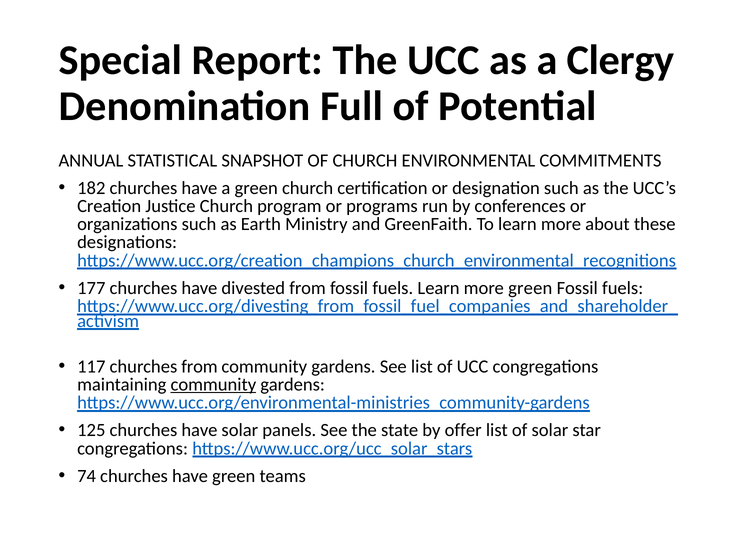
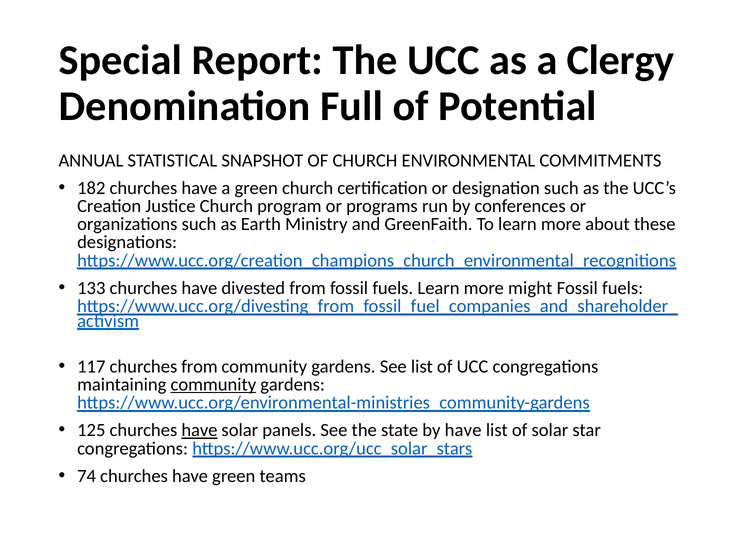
177: 177 -> 133 (91, 288)
more green: green -> might (530, 288)
have underline: none -> present (199, 430)
by offer: offer -> have (463, 430)
